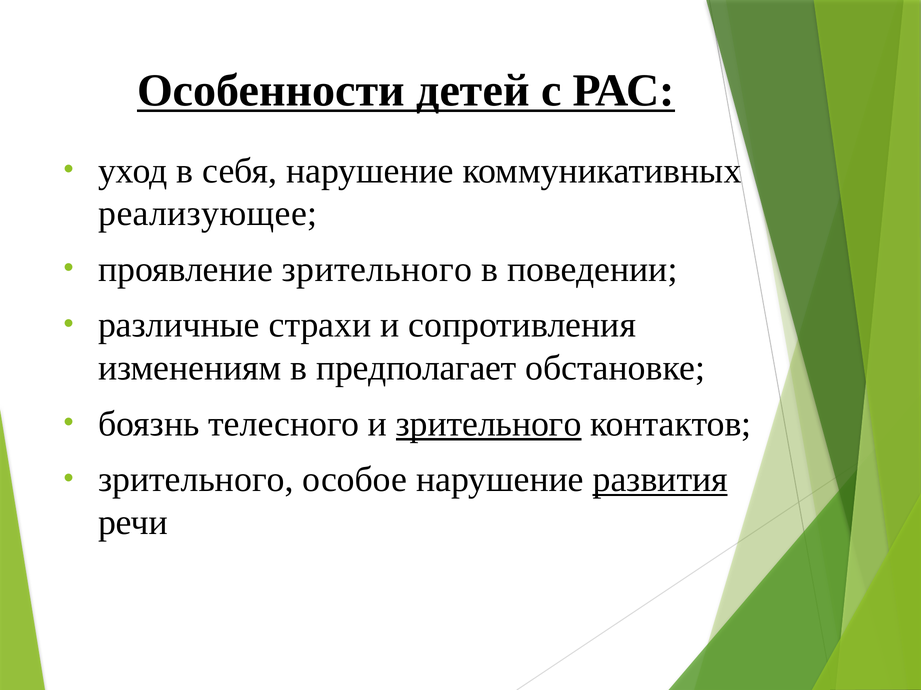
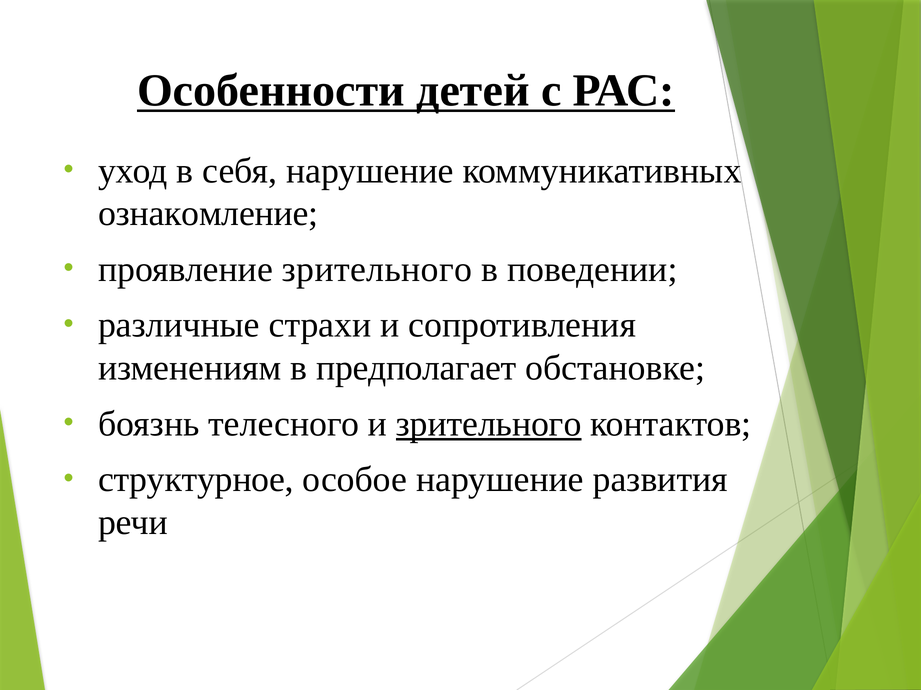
реализующее: реализующее -> ознакомление (208, 214)
зрительного: зрительного -> структурное (196, 480)
развития underline: present -> none (660, 480)
